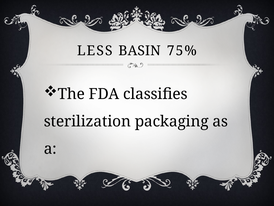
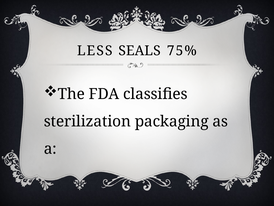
BASIN: BASIN -> SEALS (140, 51)
